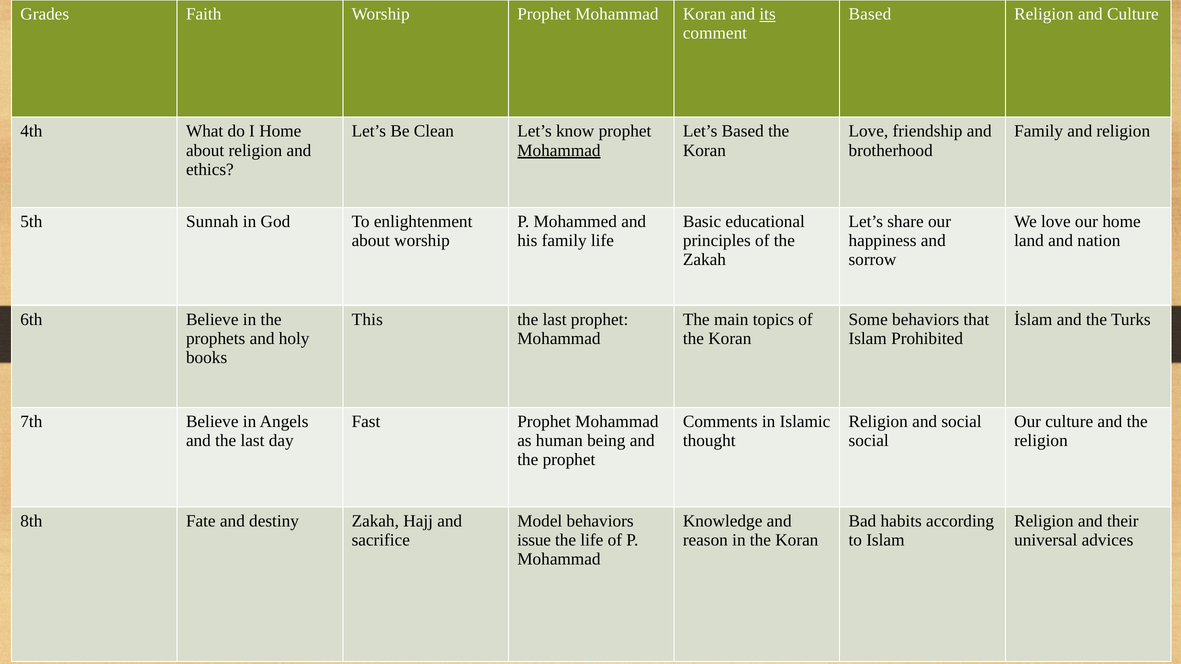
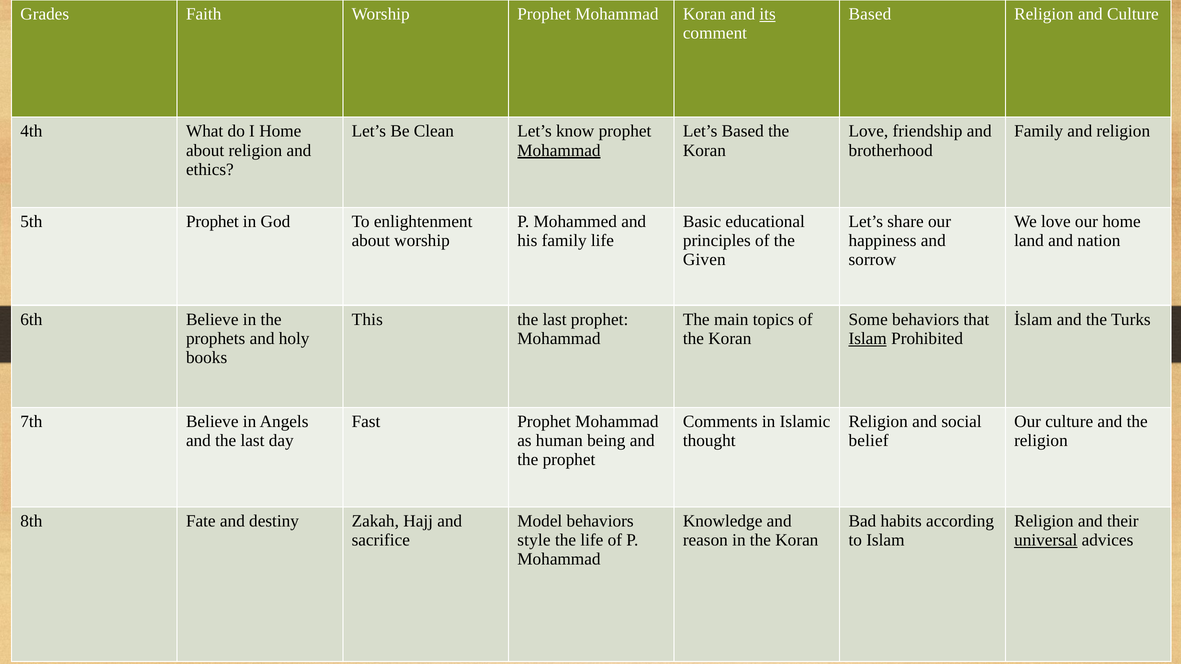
5th Sunnah: Sunnah -> Prophet (212, 221)
Zakah: Zakah -> Given (704, 260)
Islam underline: none -> present (868, 339)
social: social -> belief (869, 441)
issue: issue -> style (534, 540)
universal underline: none -> present (1046, 540)
